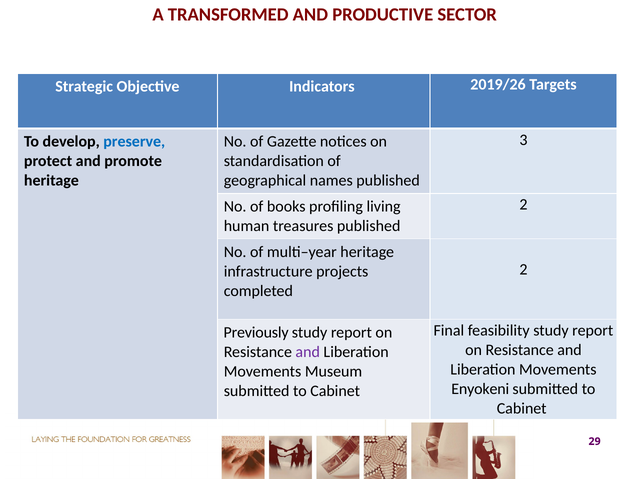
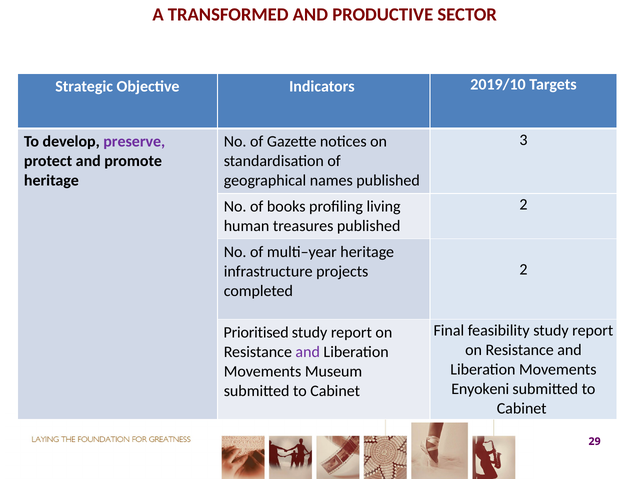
2019/26: 2019/26 -> 2019/10 (498, 85)
preserve colour: blue -> purple (134, 142)
Previously: Previously -> Prioritised (256, 333)
